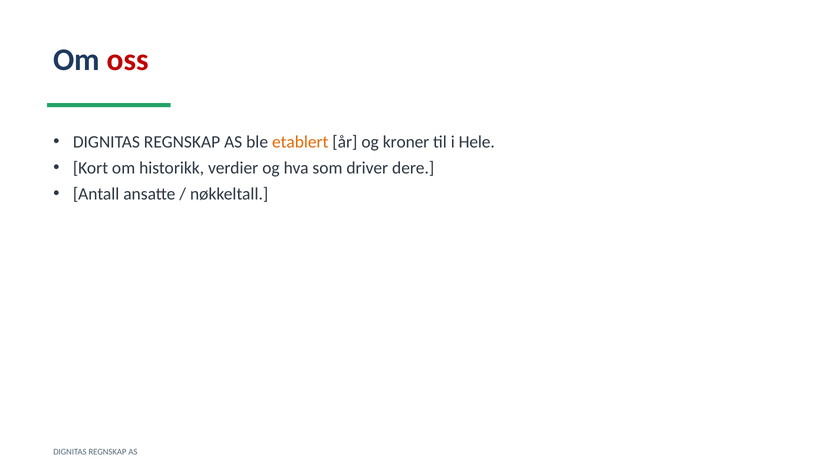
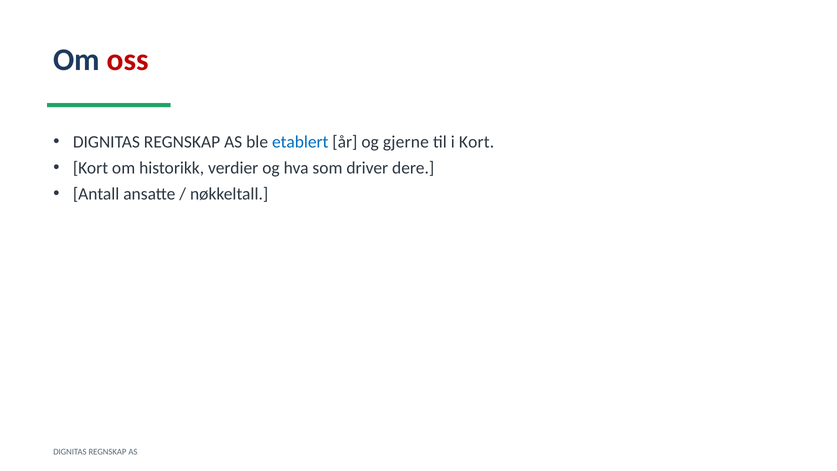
etablert colour: orange -> blue (300, 142)
kroner: kroner -> gjerne (406, 142)
i Hele: Hele -> Kort (477, 142)
